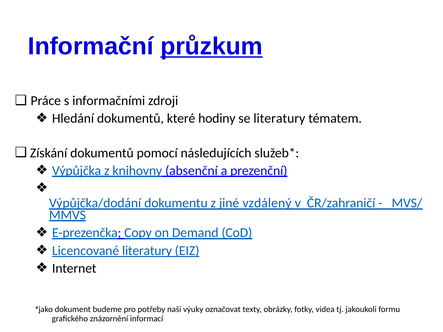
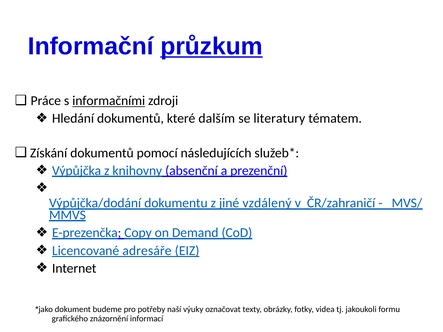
informačními underline: none -> present (109, 101)
hodiny: hodiny -> dalším (217, 119)
Licencované literatury: literatury -> adresáře (147, 251)
